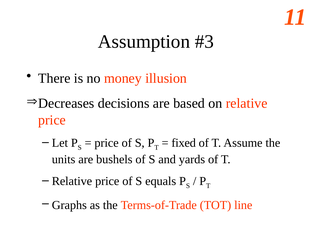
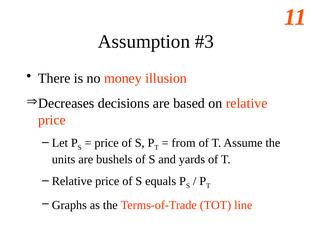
fixed: fixed -> from (184, 143)
